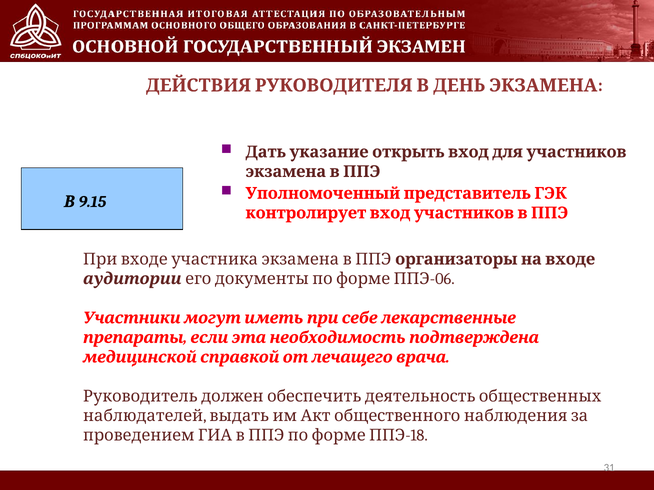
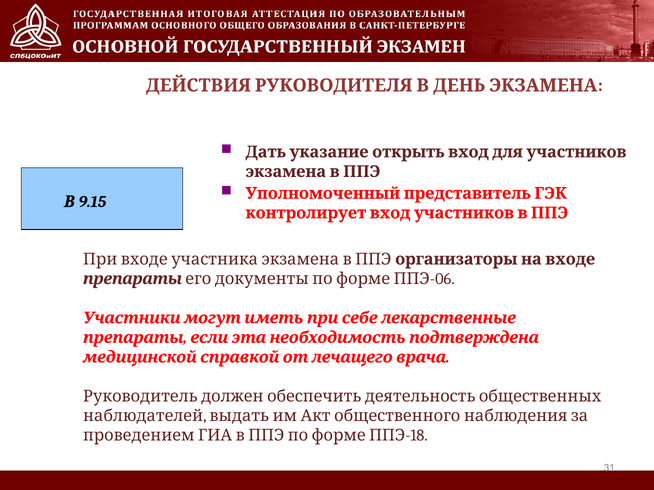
аудитории: аудитории -> препараты (132, 279)
